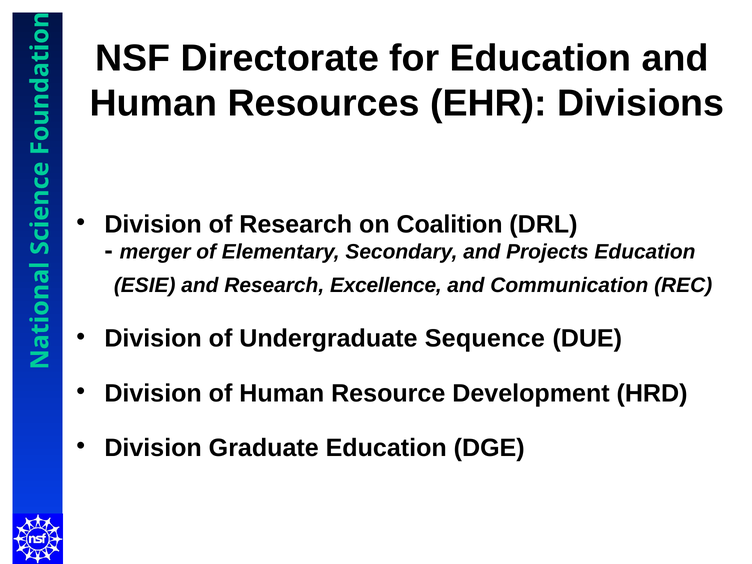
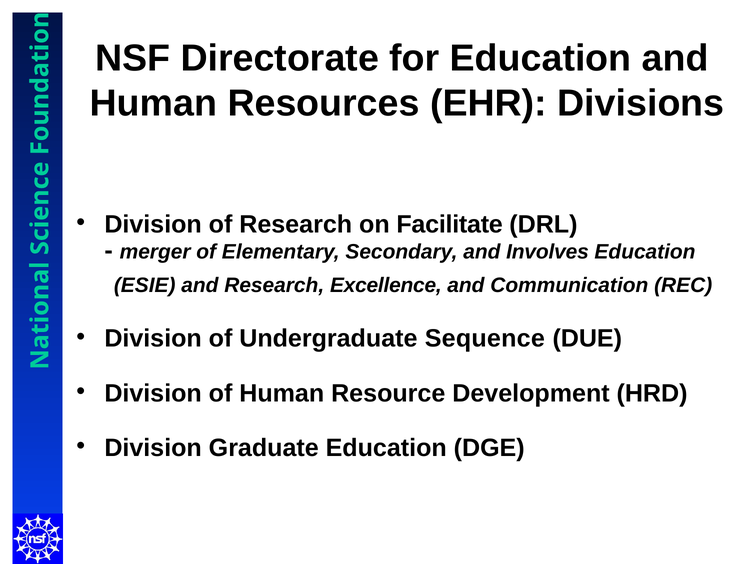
Coalition: Coalition -> Facilitate (450, 224)
Projects: Projects -> Involves (547, 252)
